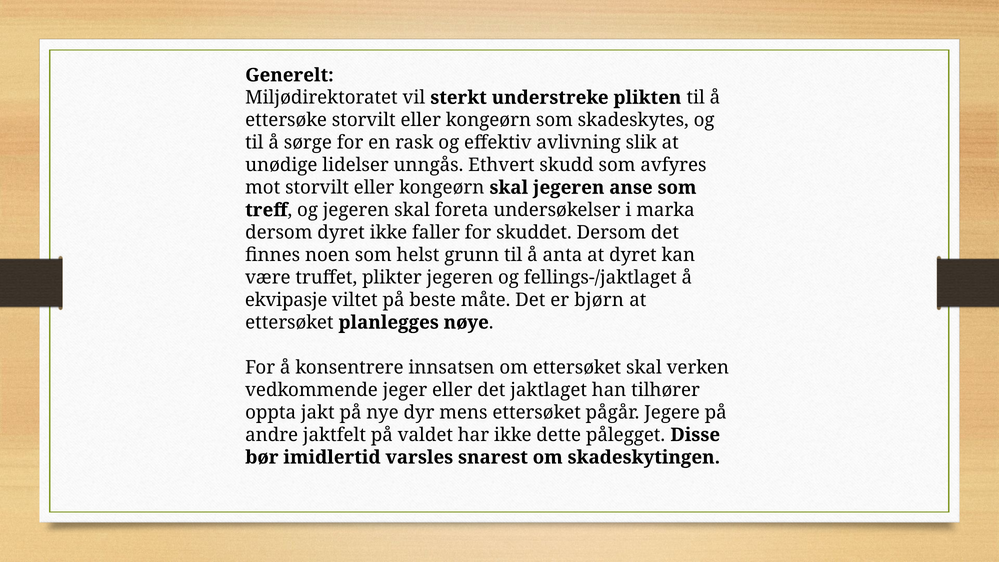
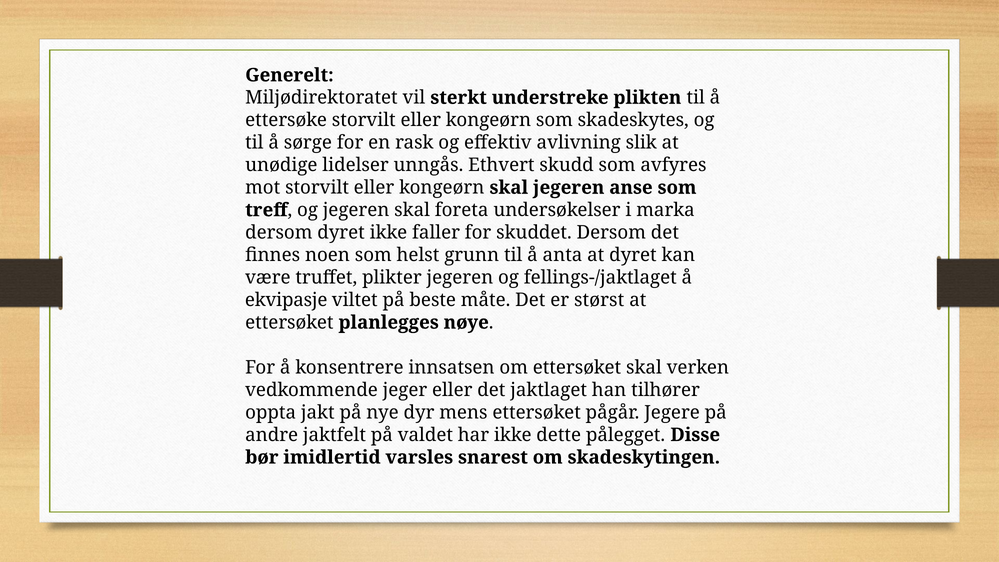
bjørn: bjørn -> størst (599, 300)
